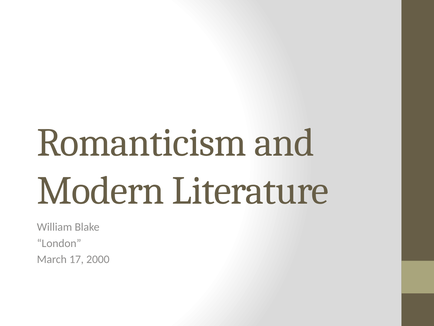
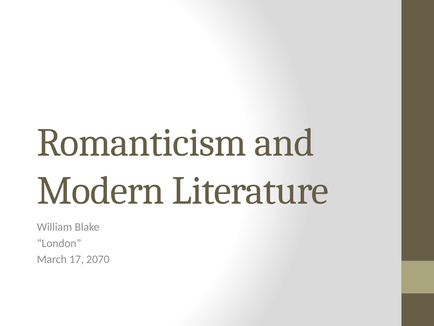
2000: 2000 -> 2070 (98, 259)
